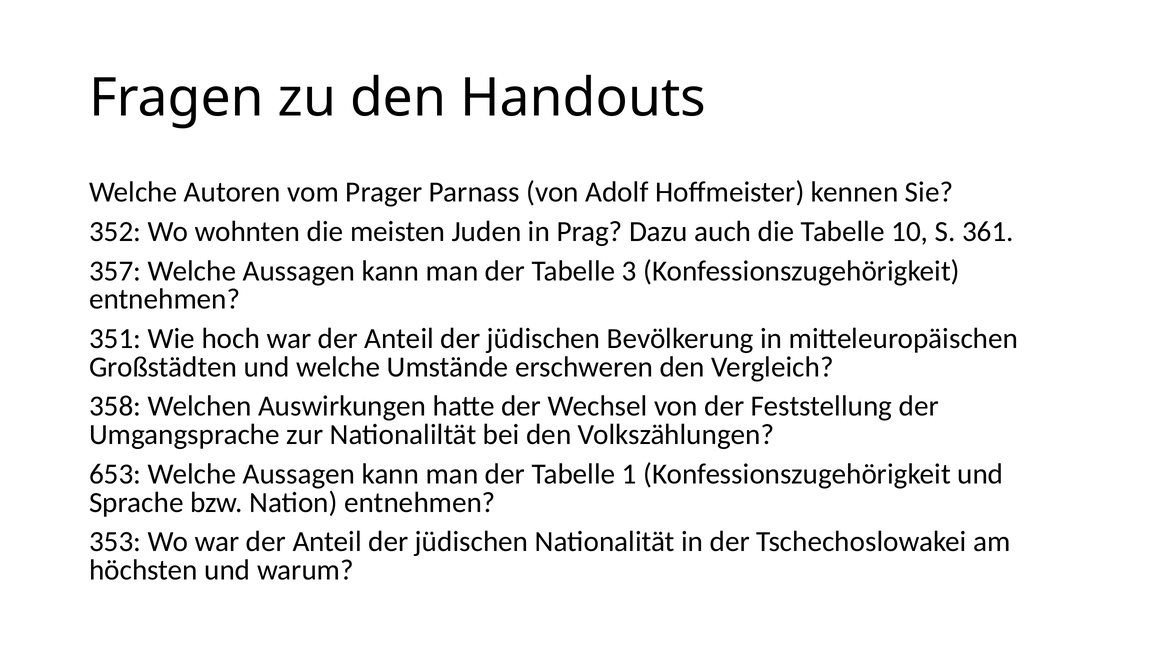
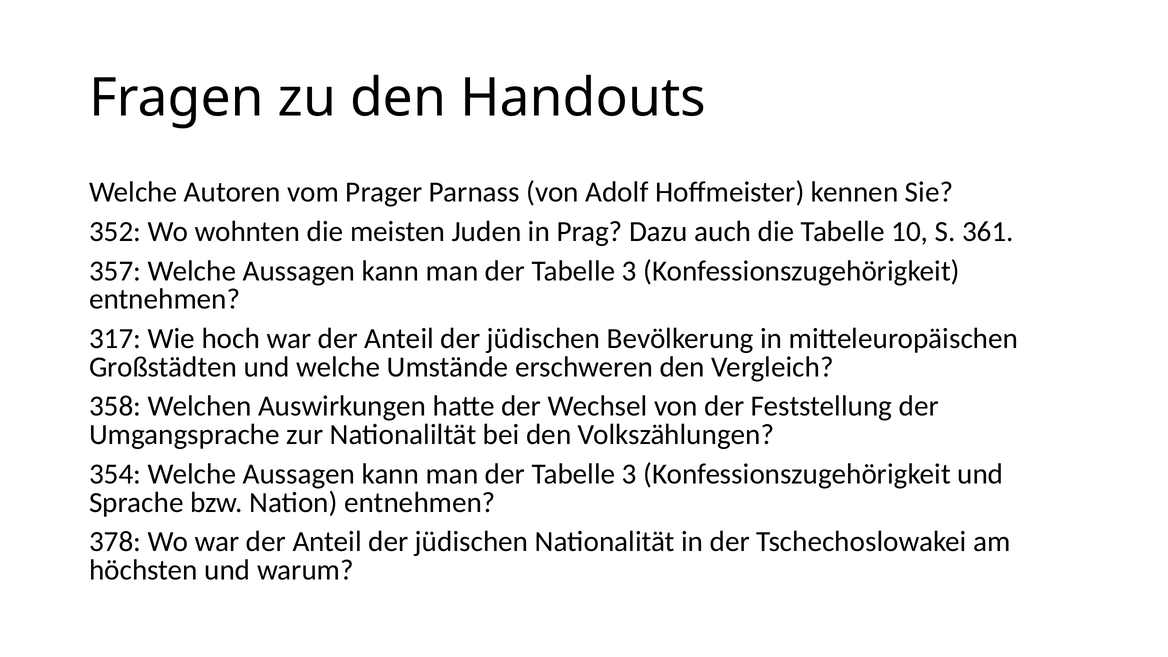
351: 351 -> 317 (115, 339)
653: 653 -> 354 (115, 474)
1: 1 -> 3 (629, 474)
353: 353 -> 378 (115, 542)
